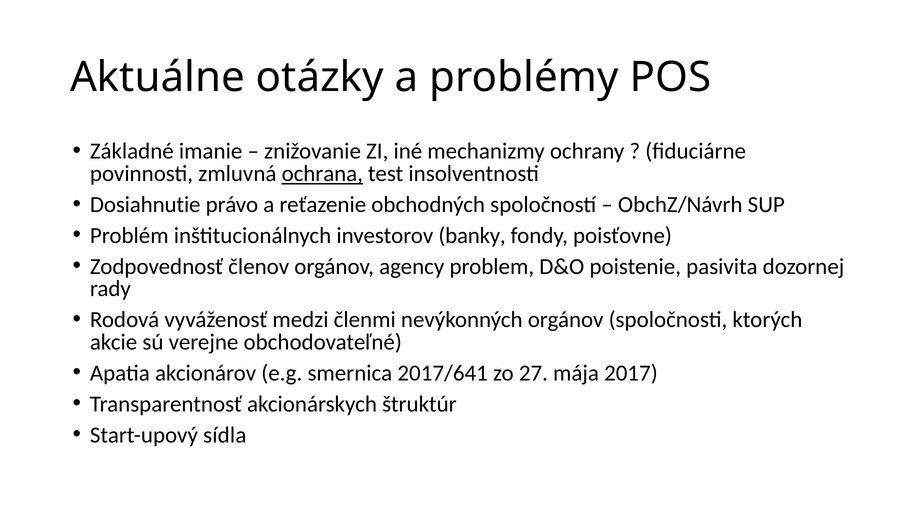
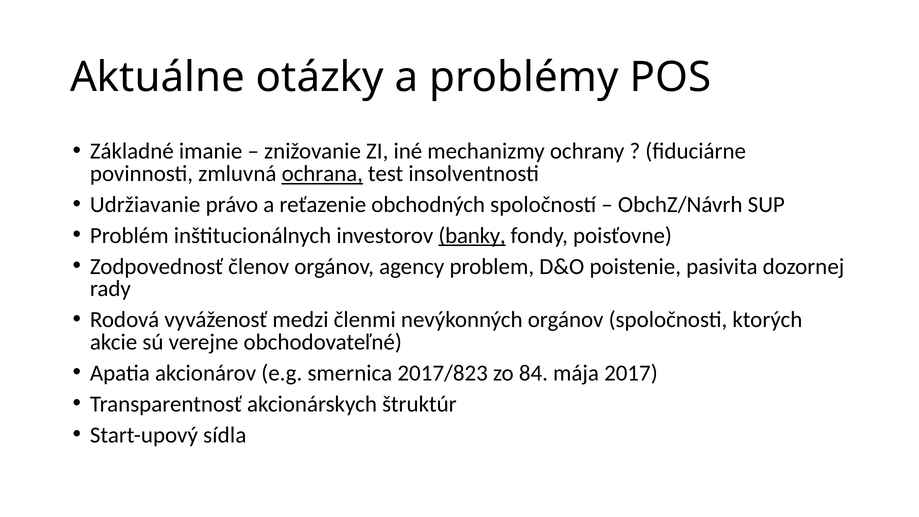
Dosiahnutie: Dosiahnutie -> Udržiavanie (145, 205)
banky underline: none -> present (472, 236)
2017/641: 2017/641 -> 2017/823 (443, 373)
27: 27 -> 84 (533, 373)
